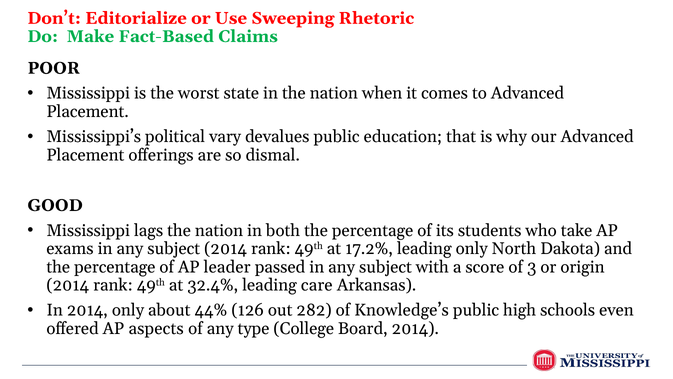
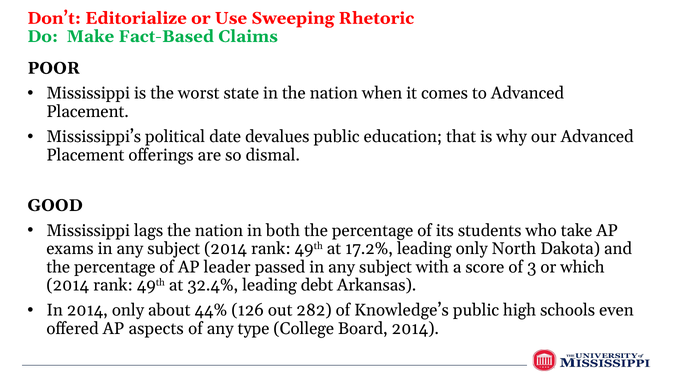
vary: vary -> date (225, 137)
origin: origin -> which (583, 267)
care: care -> debt (317, 285)
